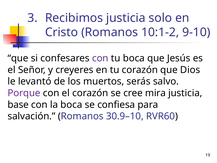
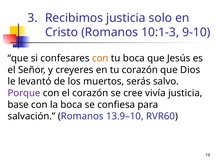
10:1-2: 10:1-2 -> 10:1-3 (160, 32)
con colour: purple -> orange (100, 58)
mira: mira -> vivía (155, 93)
30.9–10: 30.9–10 -> 13.9–10 (125, 116)
